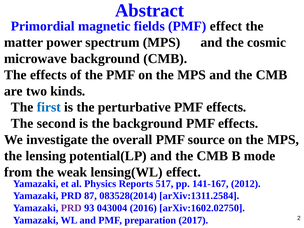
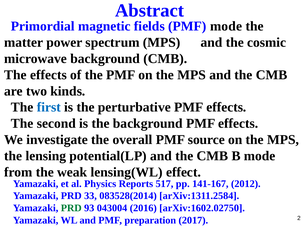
PMF effect: effect -> mode (226, 26)
87: 87 -> 33 (91, 196)
PRD colour: purple -> green (71, 208)
